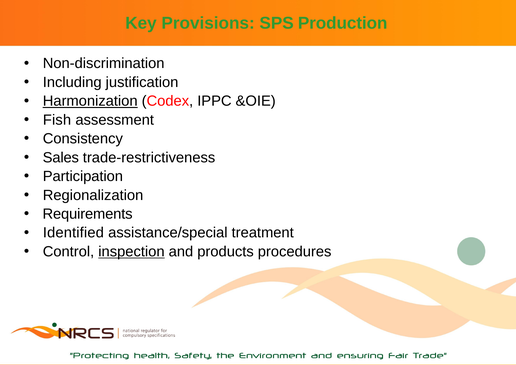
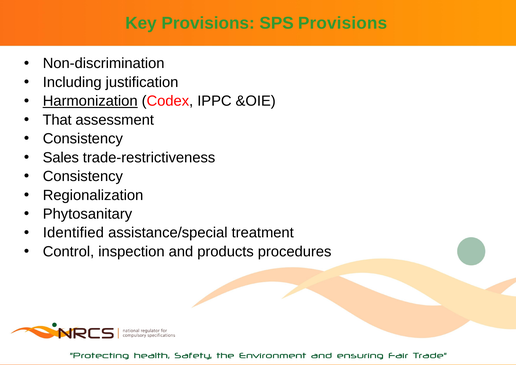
SPS Production: Production -> Provisions (343, 23)
Fish: Fish -> That (57, 120)
Participation: Participation -> Consistency (83, 176)
Requirements: Requirements -> Phytosanitary (87, 214)
inspection underline: present -> none (131, 252)
